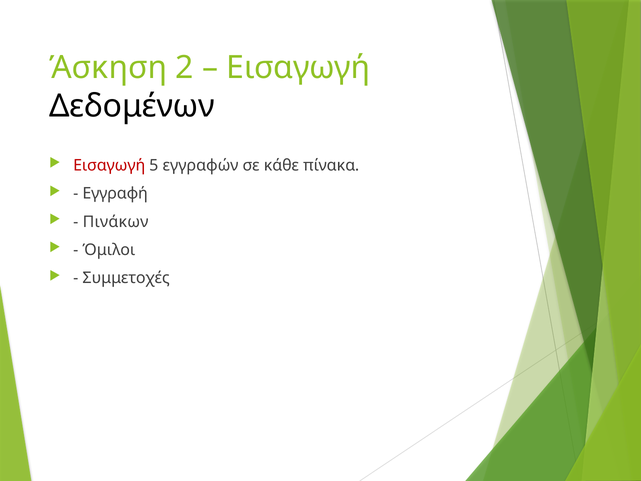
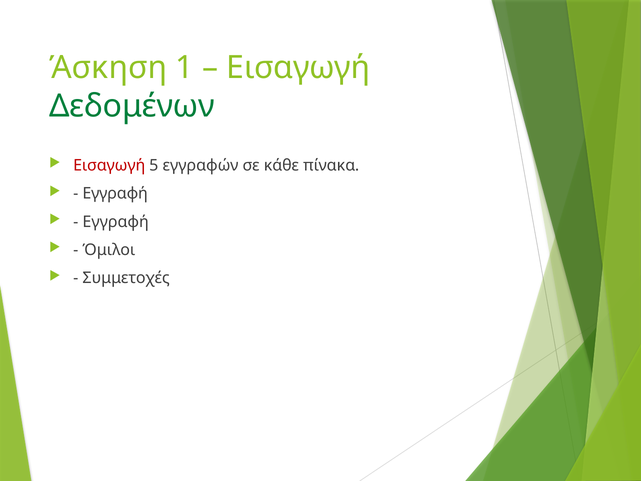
2: 2 -> 1 (185, 67)
Δεδομένων colour: black -> green (132, 106)
Πινάκων: Πινάκων -> Εγγραφή (116, 222)
